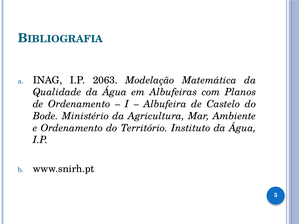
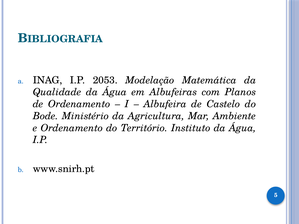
2063: 2063 -> 2053 (105, 80)
